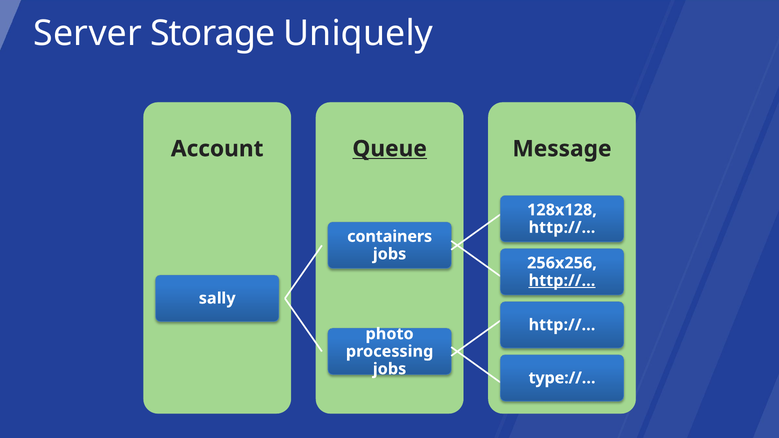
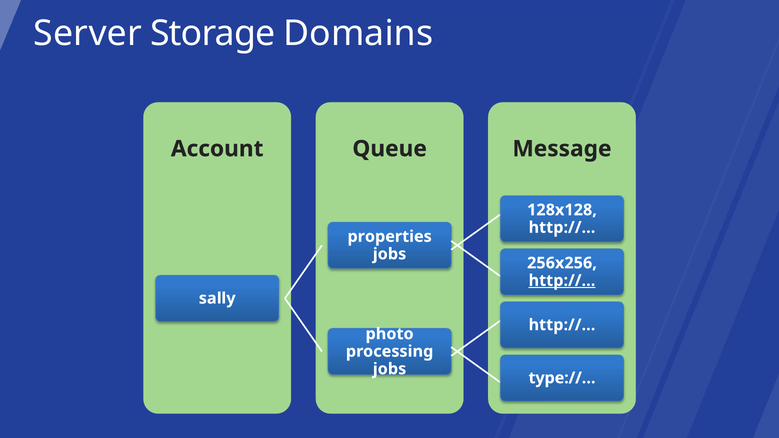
Uniquely: Uniquely -> Domains (358, 34)
Queue underline: present -> none (390, 149)
containers: containers -> properties (390, 237)
